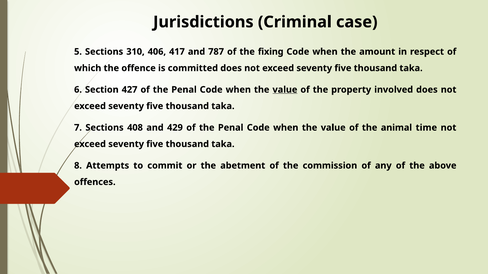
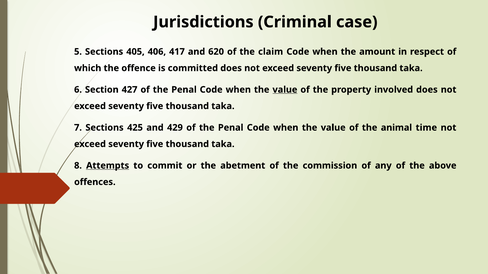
310: 310 -> 405 (135, 52)
787: 787 -> 620 (216, 52)
fixing: fixing -> claim (271, 52)
408: 408 -> 425 (135, 128)
Attempts underline: none -> present (108, 166)
